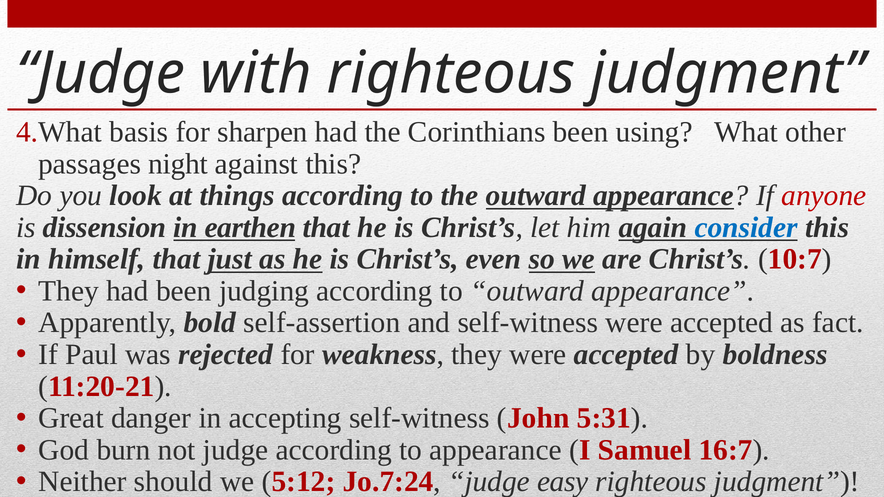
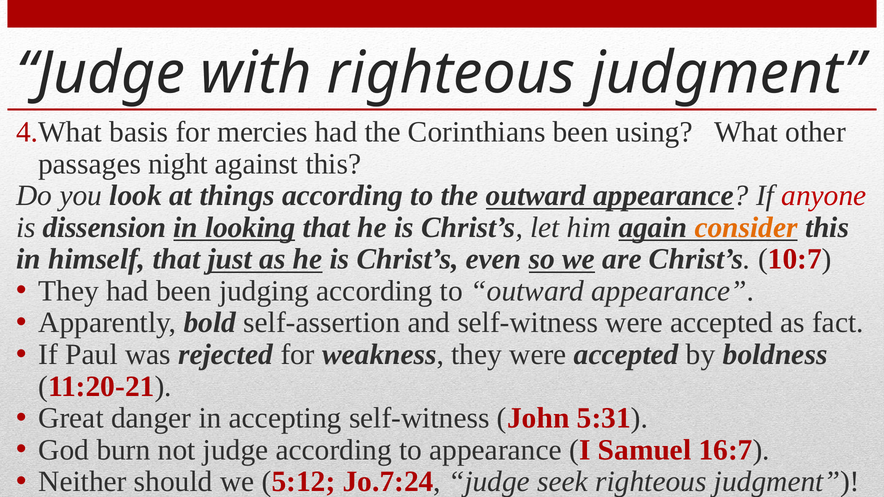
sharpen: sharpen -> mercies (262, 132)
earthen: earthen -> looking (250, 227)
consider colour: blue -> orange (746, 227)
easy: easy -> seek (563, 482)
